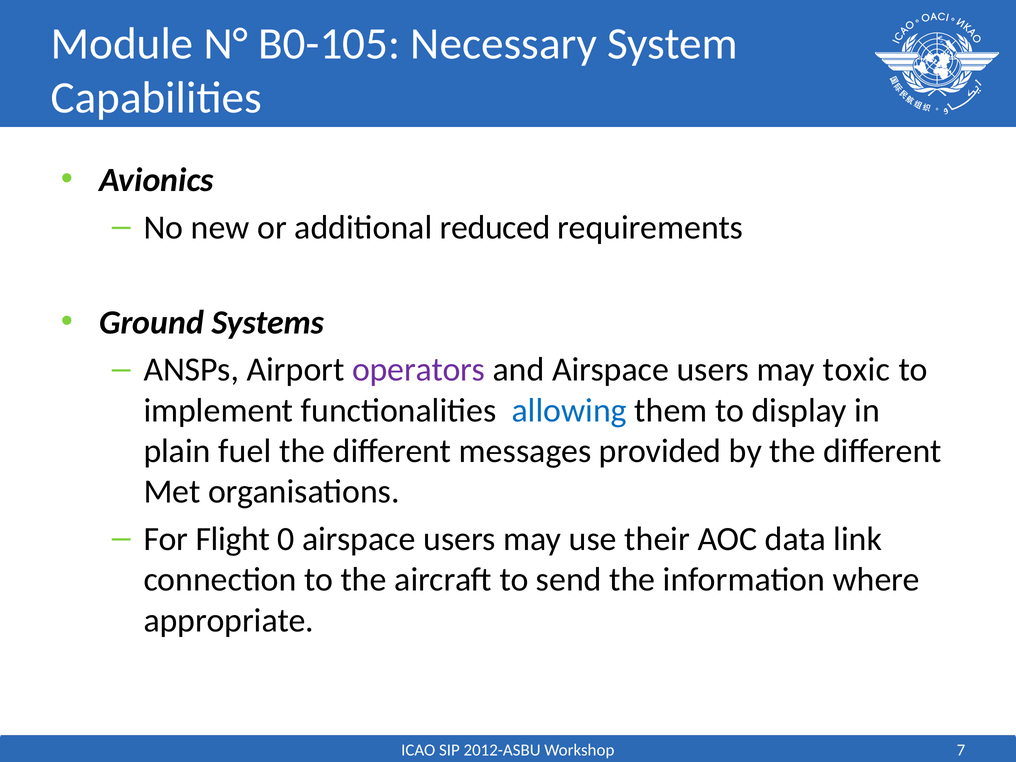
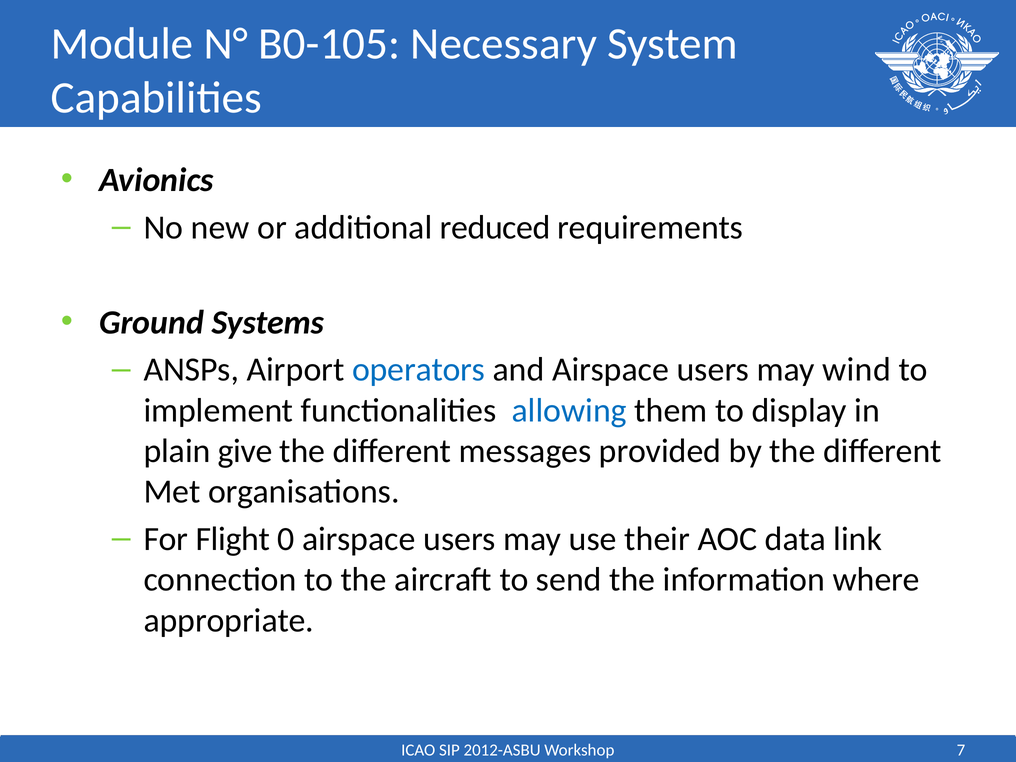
operators colour: purple -> blue (419, 370)
toxic: toxic -> wind (857, 370)
fuel: fuel -> give (245, 451)
